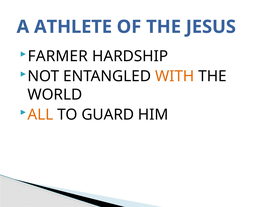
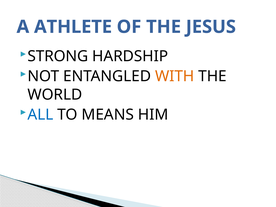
FARMER: FARMER -> STRONG (58, 56)
ALL colour: orange -> blue (40, 115)
GUARD: GUARD -> MEANS (108, 115)
